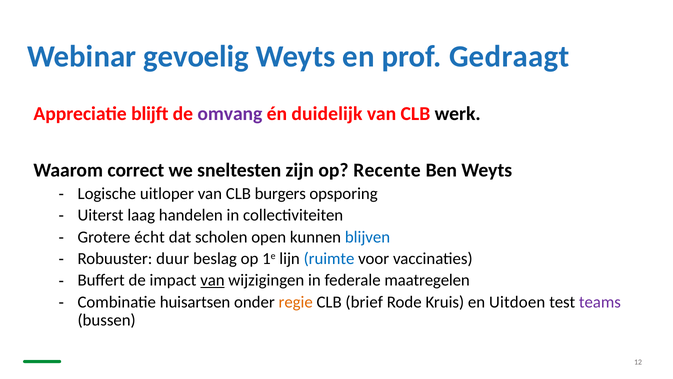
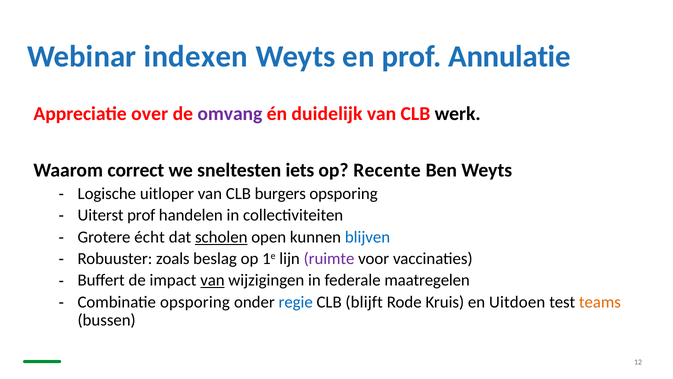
gevoelig: gevoelig -> indexen (196, 57)
Gedraagt: Gedraagt -> Annulatie (510, 57)
blijft: blijft -> over (150, 114)
zijn: zijn -> iets (300, 170)
Uiterst laag: laag -> prof (141, 215)
scholen underline: none -> present (221, 237)
duur: duur -> zoals (173, 258)
ruimte colour: blue -> purple (329, 258)
Combinatie huisartsen: huisartsen -> opsporing (195, 302)
regie colour: orange -> blue (296, 302)
brief: brief -> blijft (364, 302)
teams colour: purple -> orange (600, 302)
